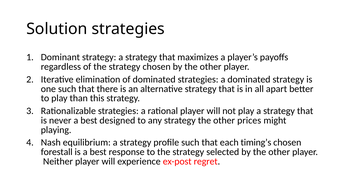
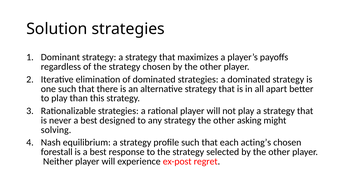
prices: prices -> asking (249, 120)
playing: playing -> solving (56, 130)
timing’s: timing’s -> acting’s (256, 143)
